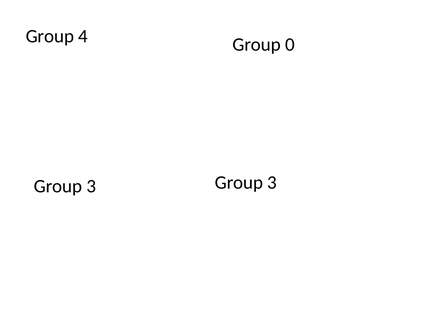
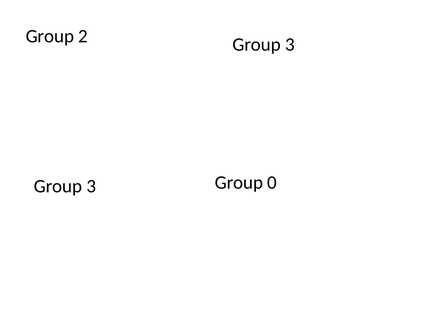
4: 4 -> 2 (83, 36)
0: 0 -> 3 (290, 44)
3: 3 -> 0 (272, 183)
